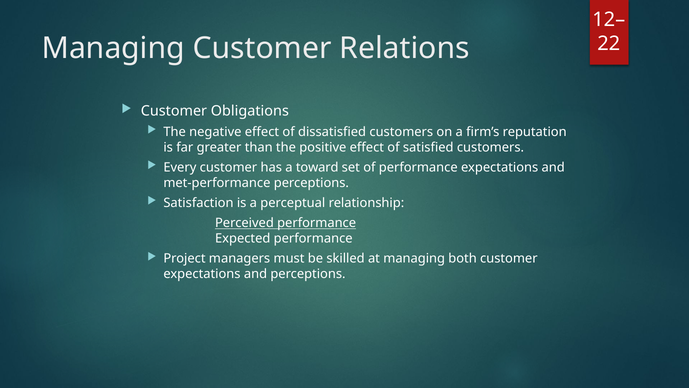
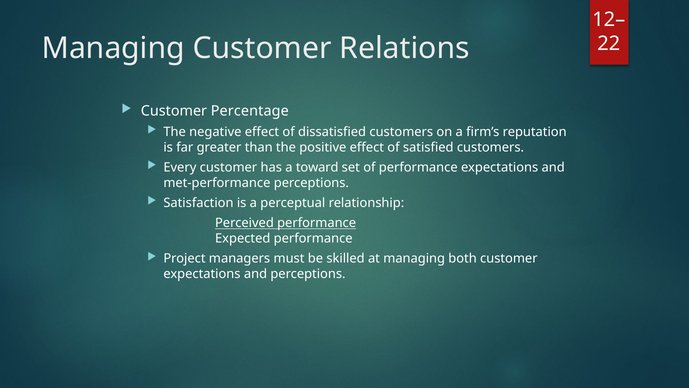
Obligations: Obligations -> Percentage (250, 111)
